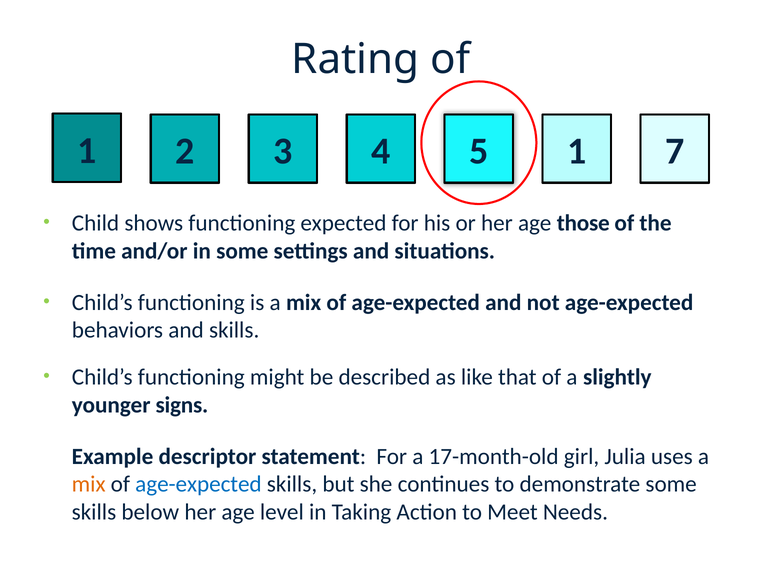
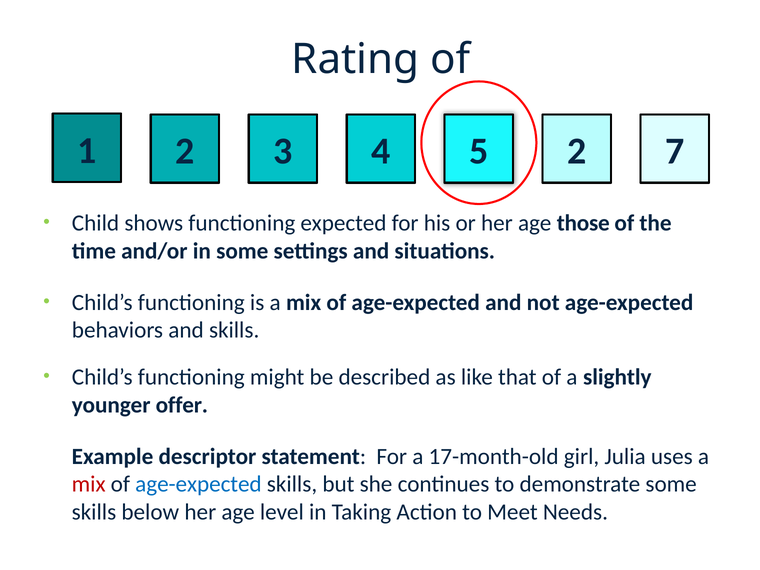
5 1: 1 -> 2 (577, 151)
signs: signs -> offer (182, 405)
mix colour: orange -> red (89, 484)
